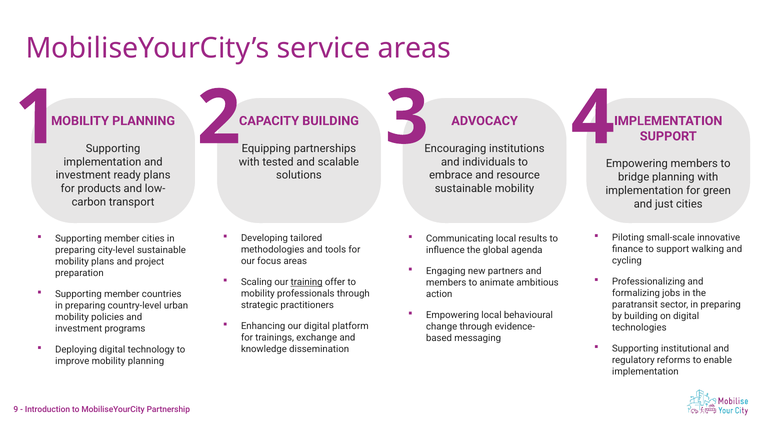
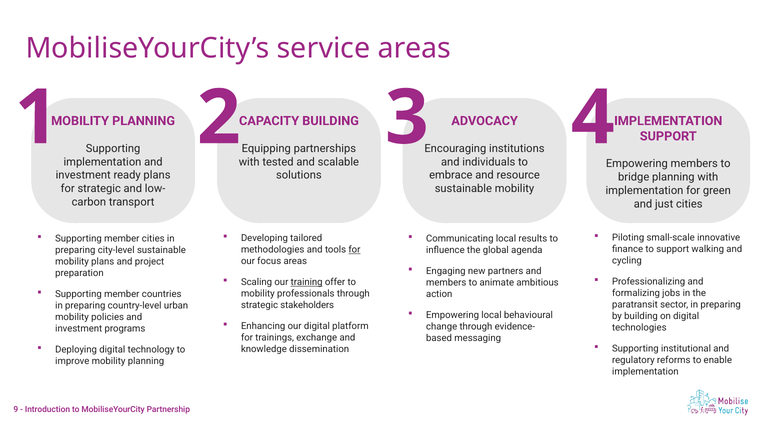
for products: products -> strategic (99, 189)
for underline: none -> present (354, 250)
practitioners: practitioners -> stakeholders (307, 305)
